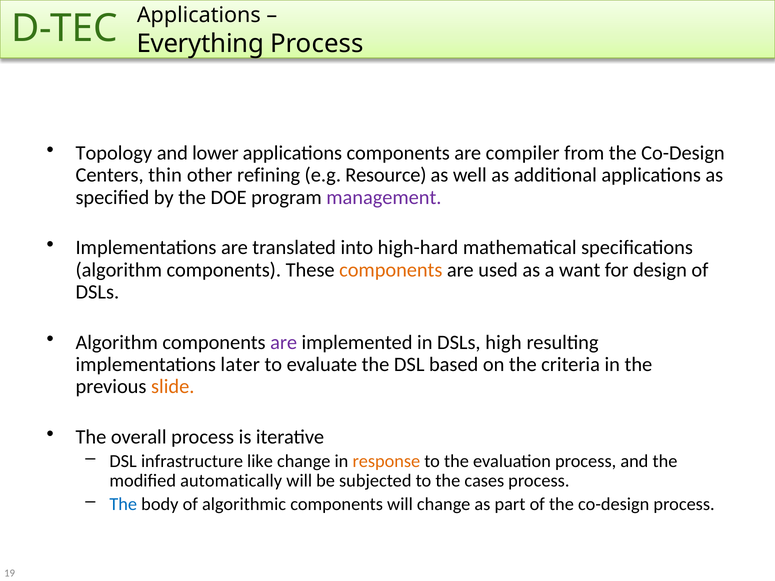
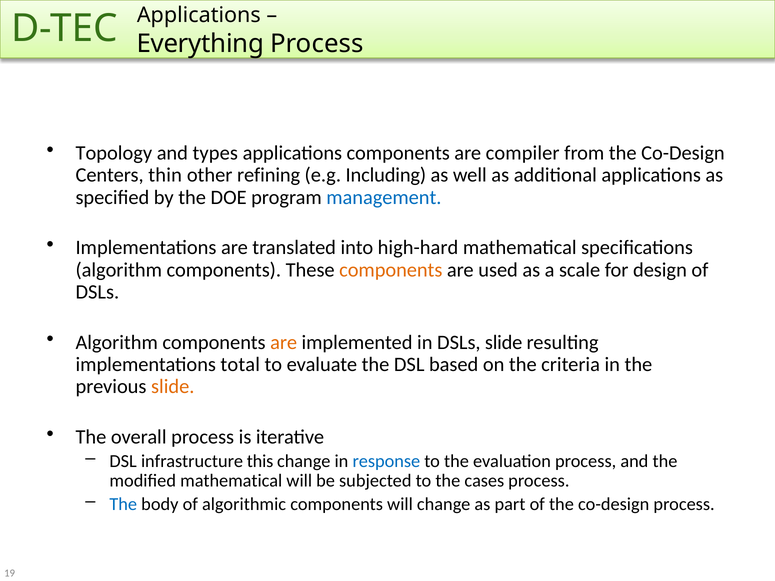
lower: lower -> types (215, 153)
Resource: Resource -> Including (386, 175)
management colour: purple -> blue (384, 197)
want: want -> scale (580, 270)
are colour: purple -> orange (284, 342)
DSLs high: high -> slide (504, 342)
later: later -> total (240, 365)
like: like -> this (260, 461)
response colour: orange -> blue (386, 461)
modified automatically: automatically -> mathematical (231, 481)
